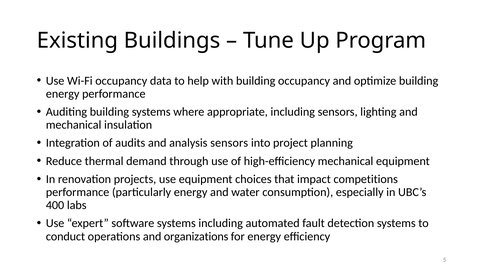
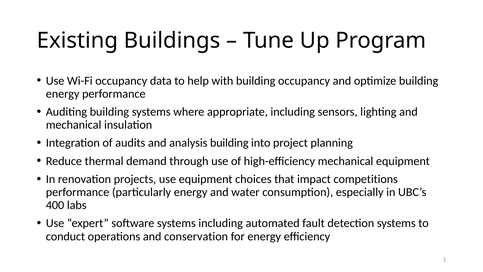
analysis sensors: sensors -> building (229, 143)
organizations: organizations -> conservation (196, 236)
